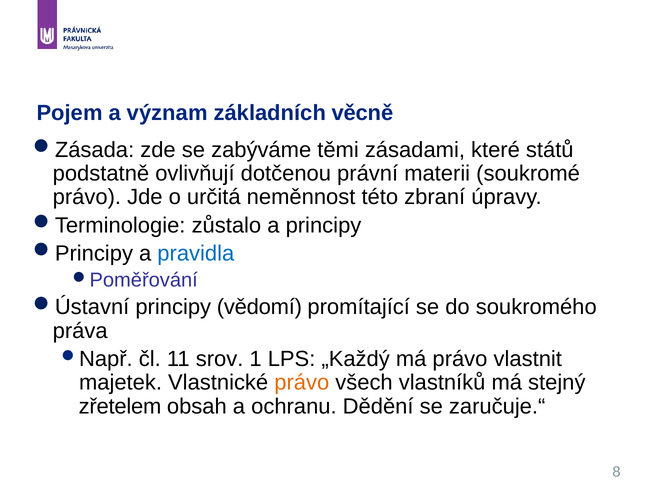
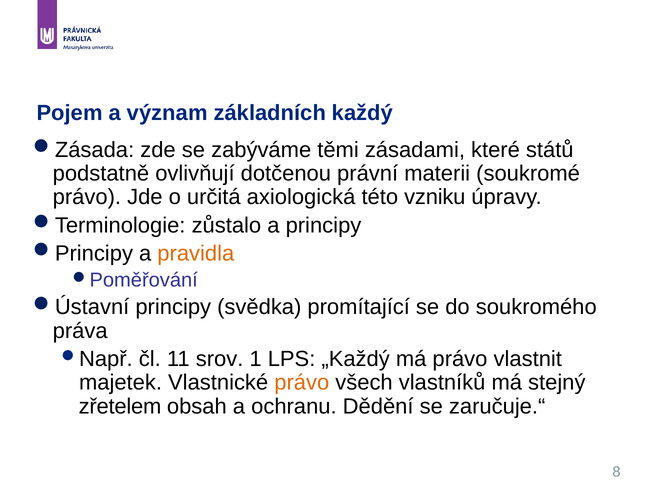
věcně: věcně -> každý (363, 113)
neměnnost: neměnnost -> axiologická (301, 197)
zbraní: zbraní -> vzniku (435, 197)
pravidla colour: blue -> orange (196, 254)
vědomí: vědomí -> svědka (259, 307)
